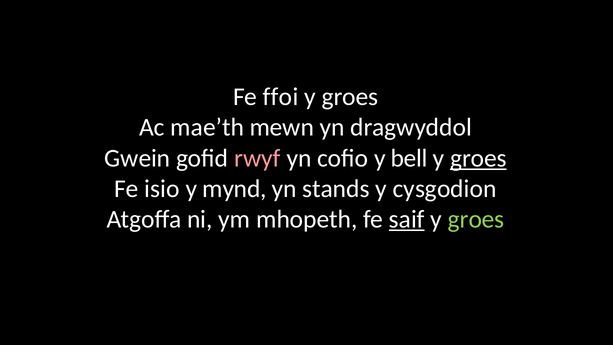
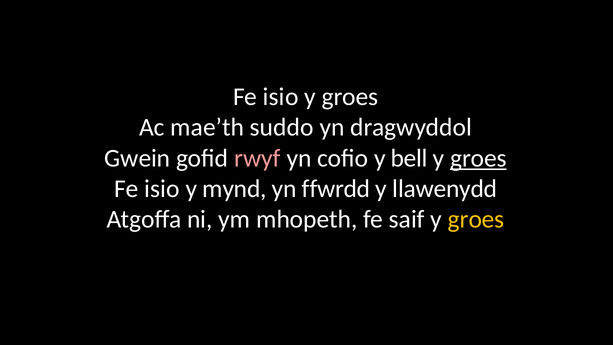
ffoi: ffoi -> isio (281, 97)
mewn: mewn -> suddo (282, 127)
stands: stands -> ffwrdd (336, 189)
cysgodion: cysgodion -> llawenydd (445, 189)
saif underline: present -> none (407, 219)
groes colour: light green -> yellow (476, 219)
